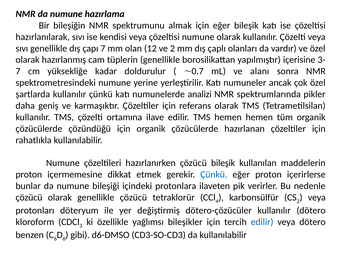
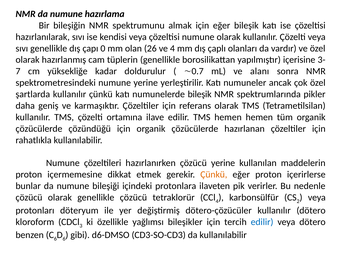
çapı 7: 7 -> 0 (103, 48)
12: 12 -> 26 (150, 48)
ve 2: 2 -> 4 (172, 48)
numunelerde analizi: analizi -> bileşik (200, 94)
çözücü bileşik: bileşik -> yerine (223, 163)
Çünkü colour: blue -> orange (214, 175)
